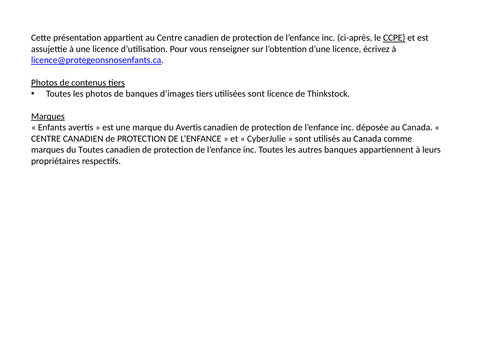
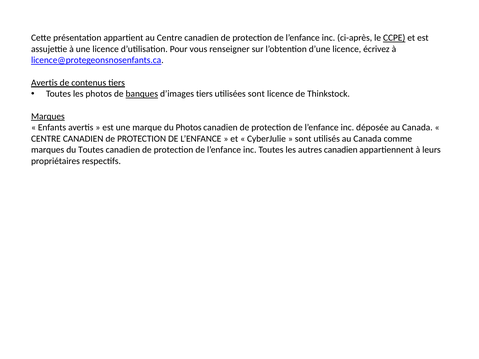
Photos: Photos -> Avertis (44, 83)
banques underline: none -> present (142, 94)
du Avertis: Avertis -> Photos (189, 128)
autres banques: banques -> canadien (341, 150)
